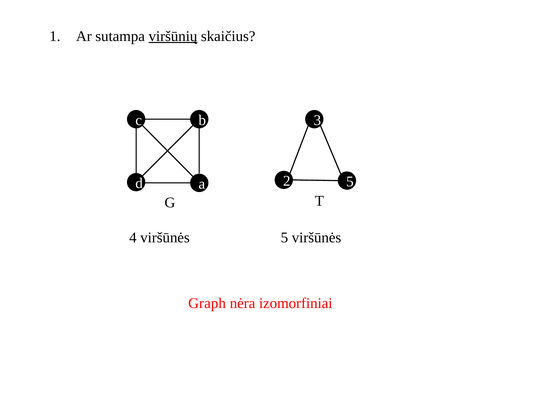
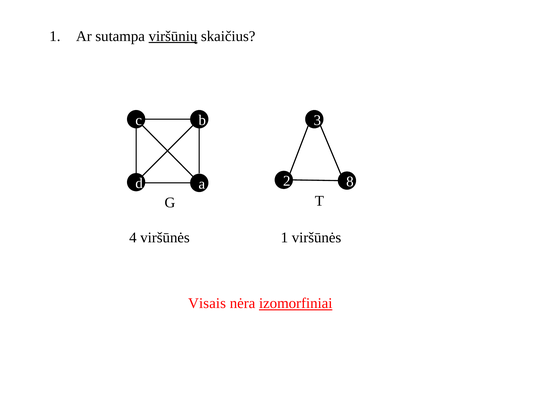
2 5: 5 -> 8 (350, 182)
viršūnės 5: 5 -> 1 (284, 238)
Graph: Graph -> Visais (207, 304)
izomorfiniai underline: none -> present (296, 304)
